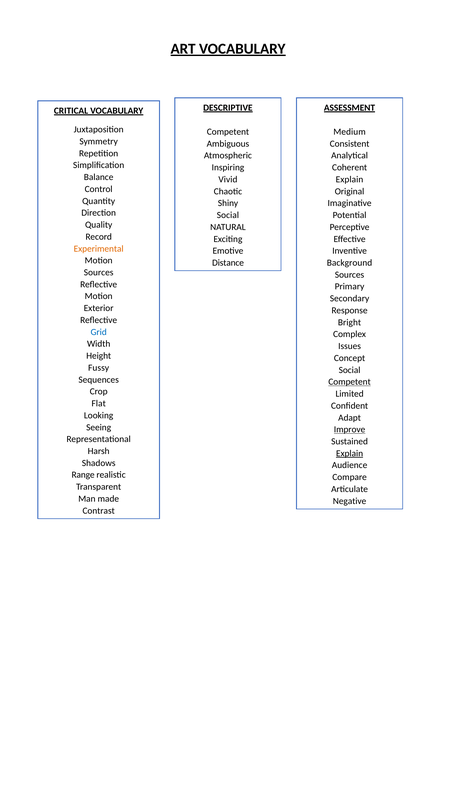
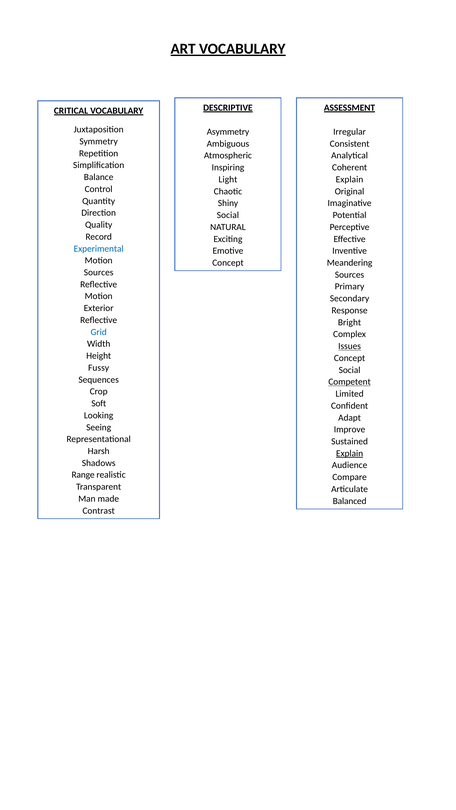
Competent: Competent -> Asymmetry (228, 132)
Medium: Medium -> Irregular (350, 132)
Vivid: Vivid -> Light (228, 180)
Experimental colour: orange -> blue (99, 249)
Distance: Distance -> Concept (228, 263)
Background: Background -> Meandering (350, 263)
Issues underline: none -> present (350, 346)
Flat: Flat -> Soft (99, 404)
Improve underline: present -> none (350, 430)
Negative: Negative -> Balanced (350, 501)
